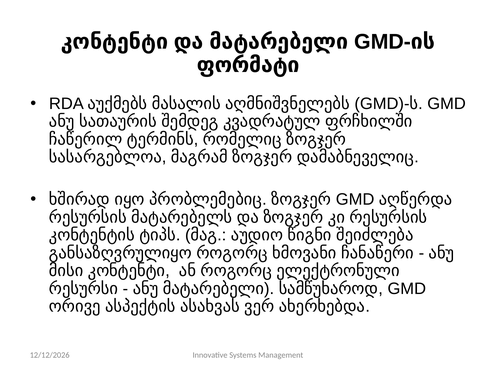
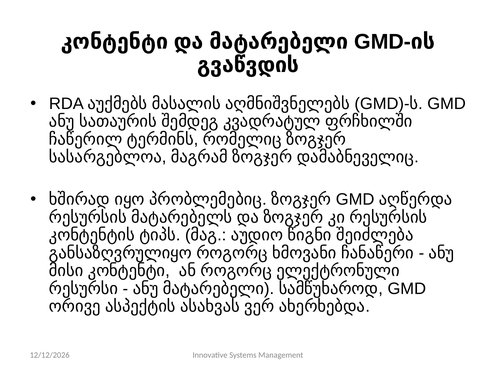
ფორმატი: ფორმატი -> გვაწვდის (248, 65)
